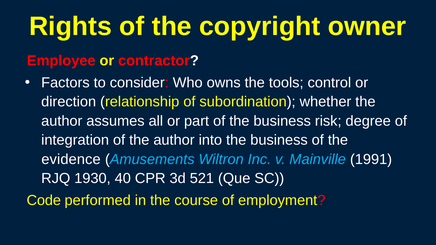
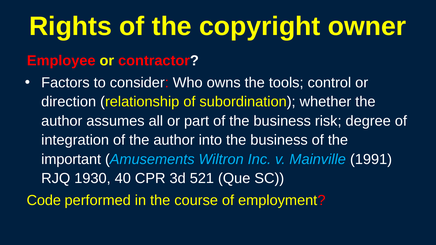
evidence: evidence -> important (71, 159)
